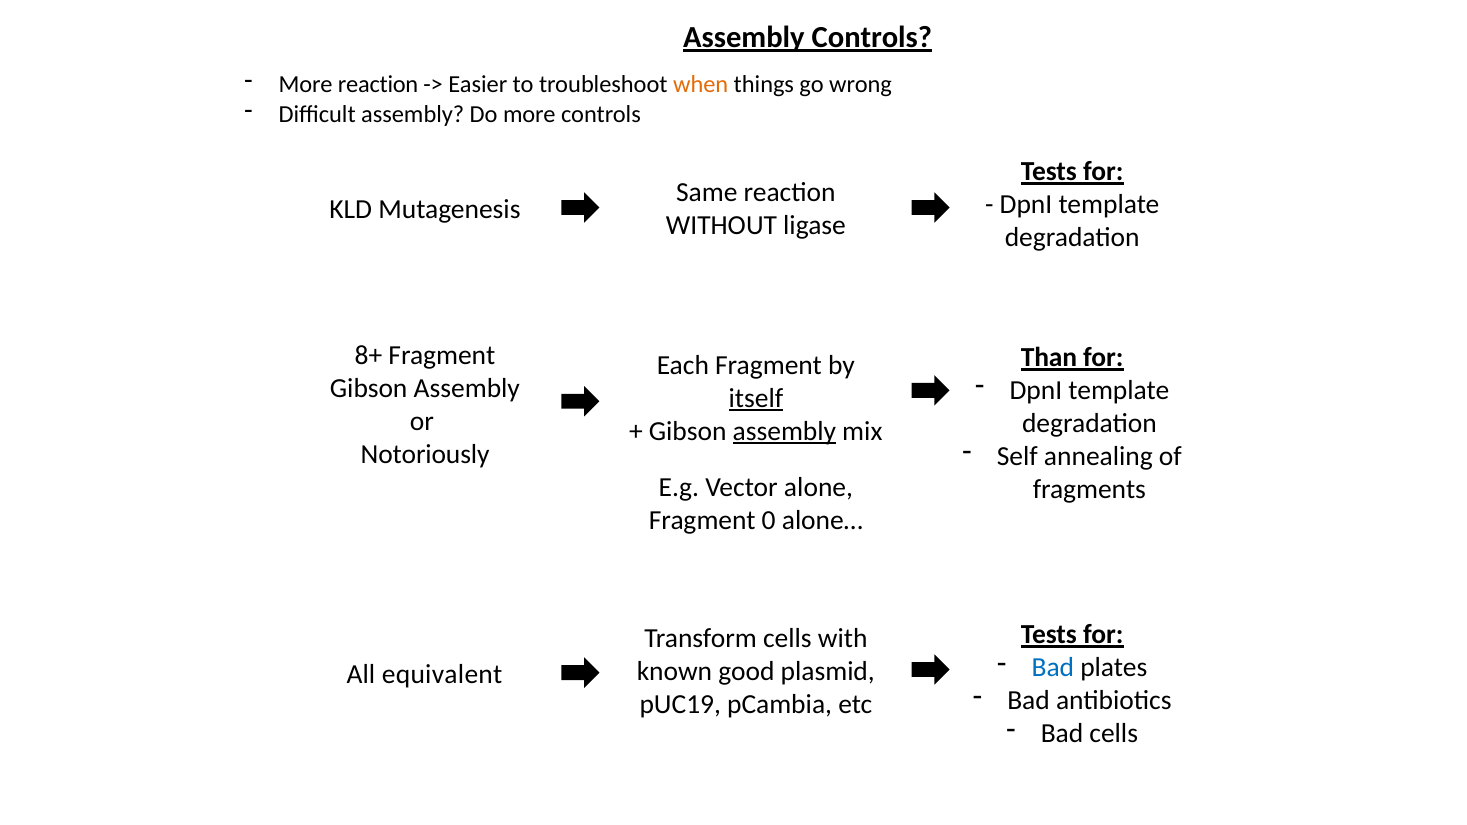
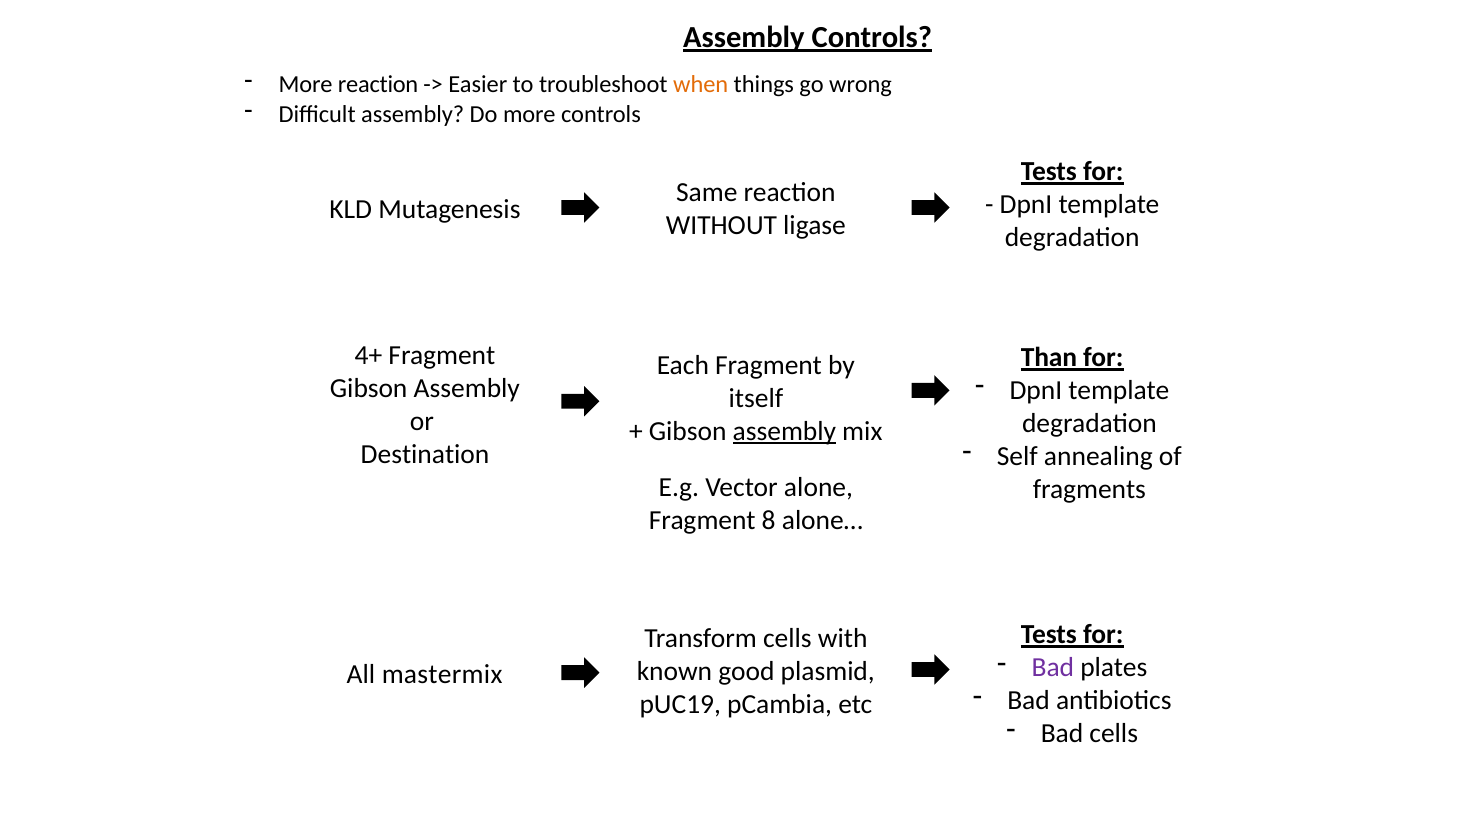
8+: 8+ -> 4+ (369, 355)
itself underline: present -> none (756, 398)
Notoriously: Notoriously -> Destination (425, 454)
0: 0 -> 8 (769, 521)
Bad colour: blue -> purple (1053, 668)
equivalent: equivalent -> mastermix (442, 674)
